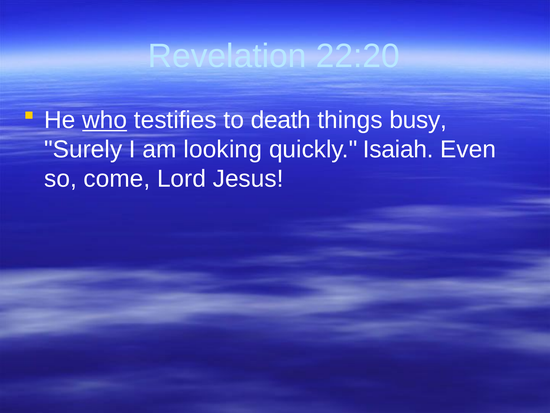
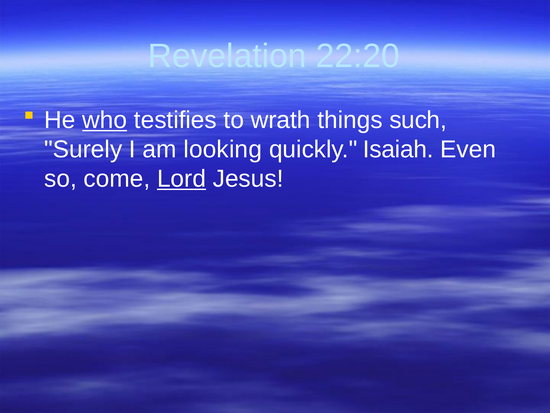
death: death -> wrath (281, 120)
busy: busy -> such (418, 120)
Lord underline: none -> present (182, 179)
